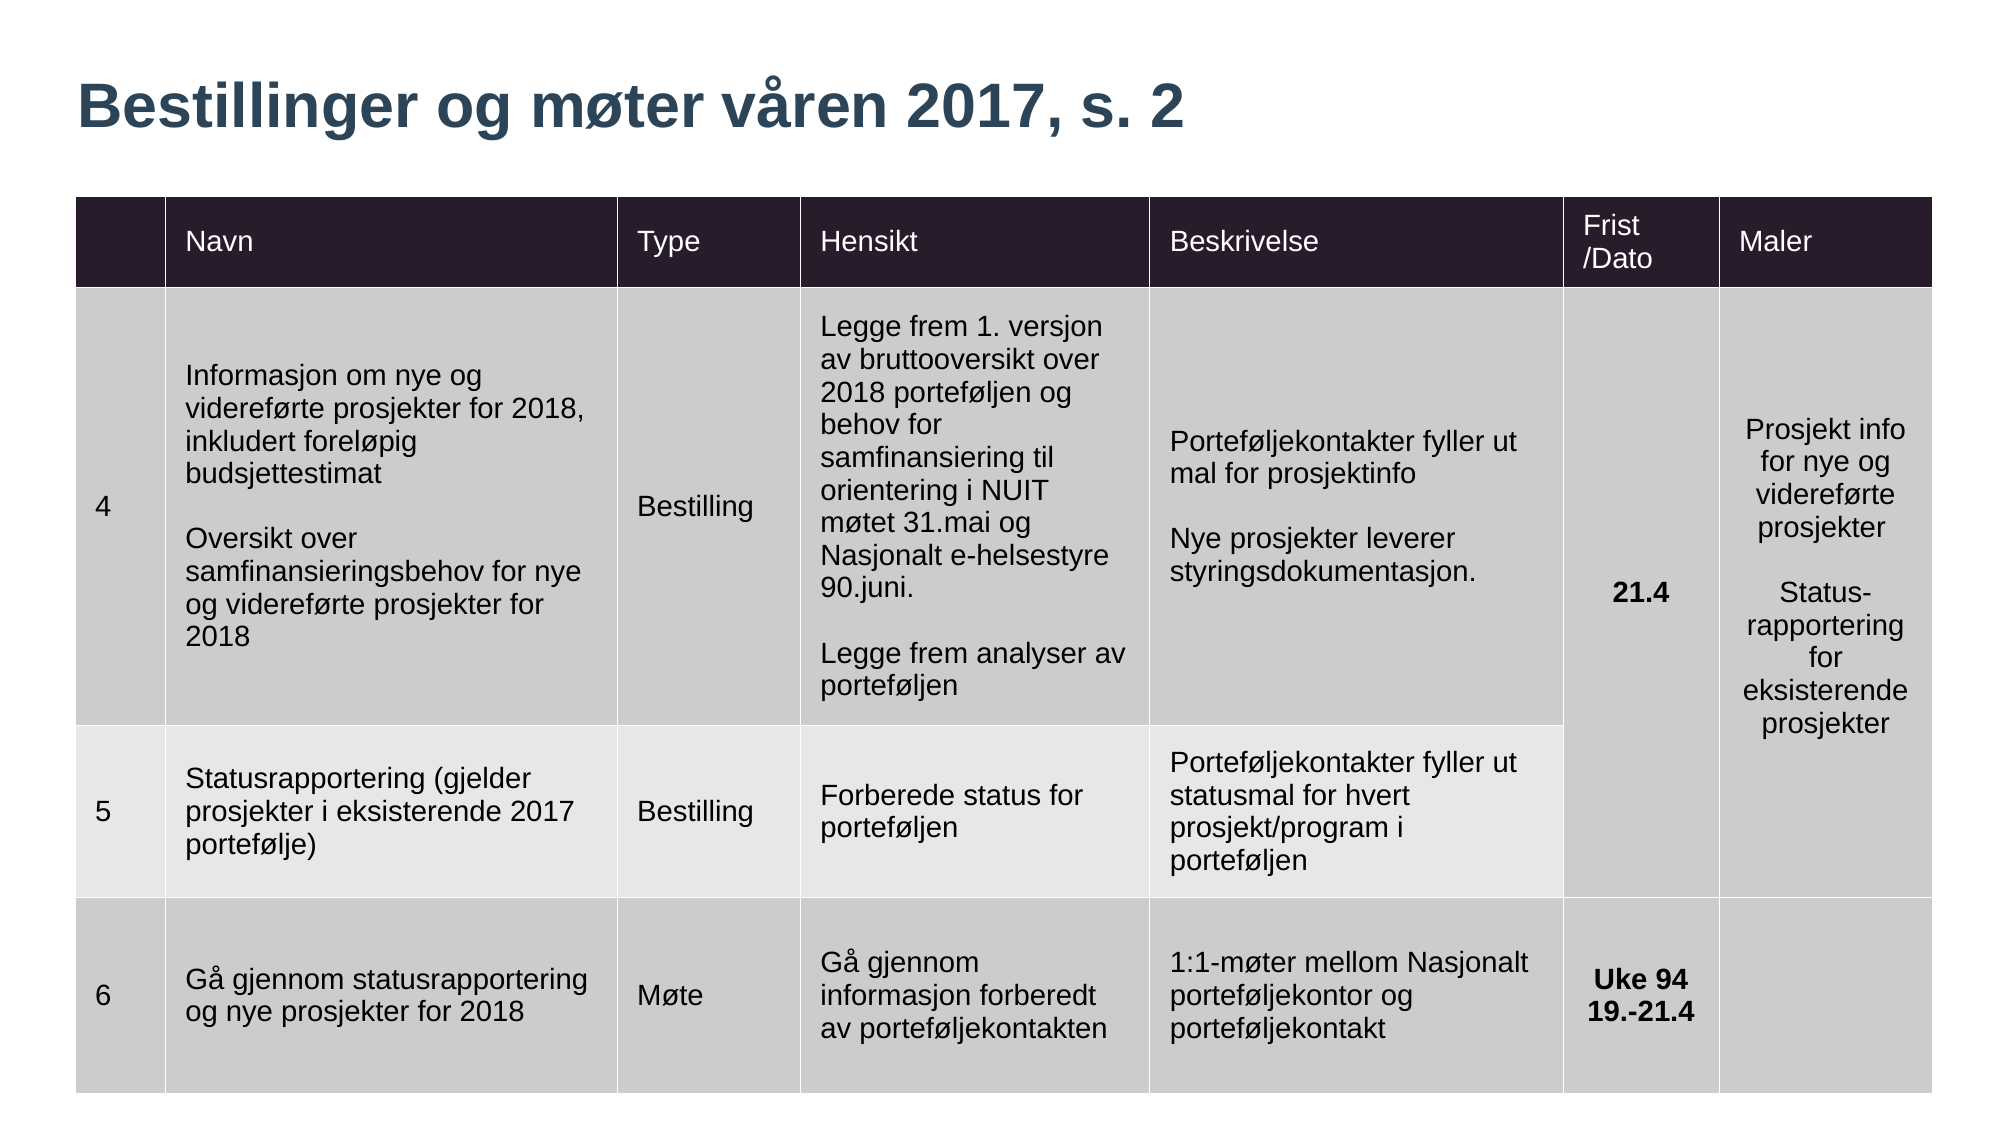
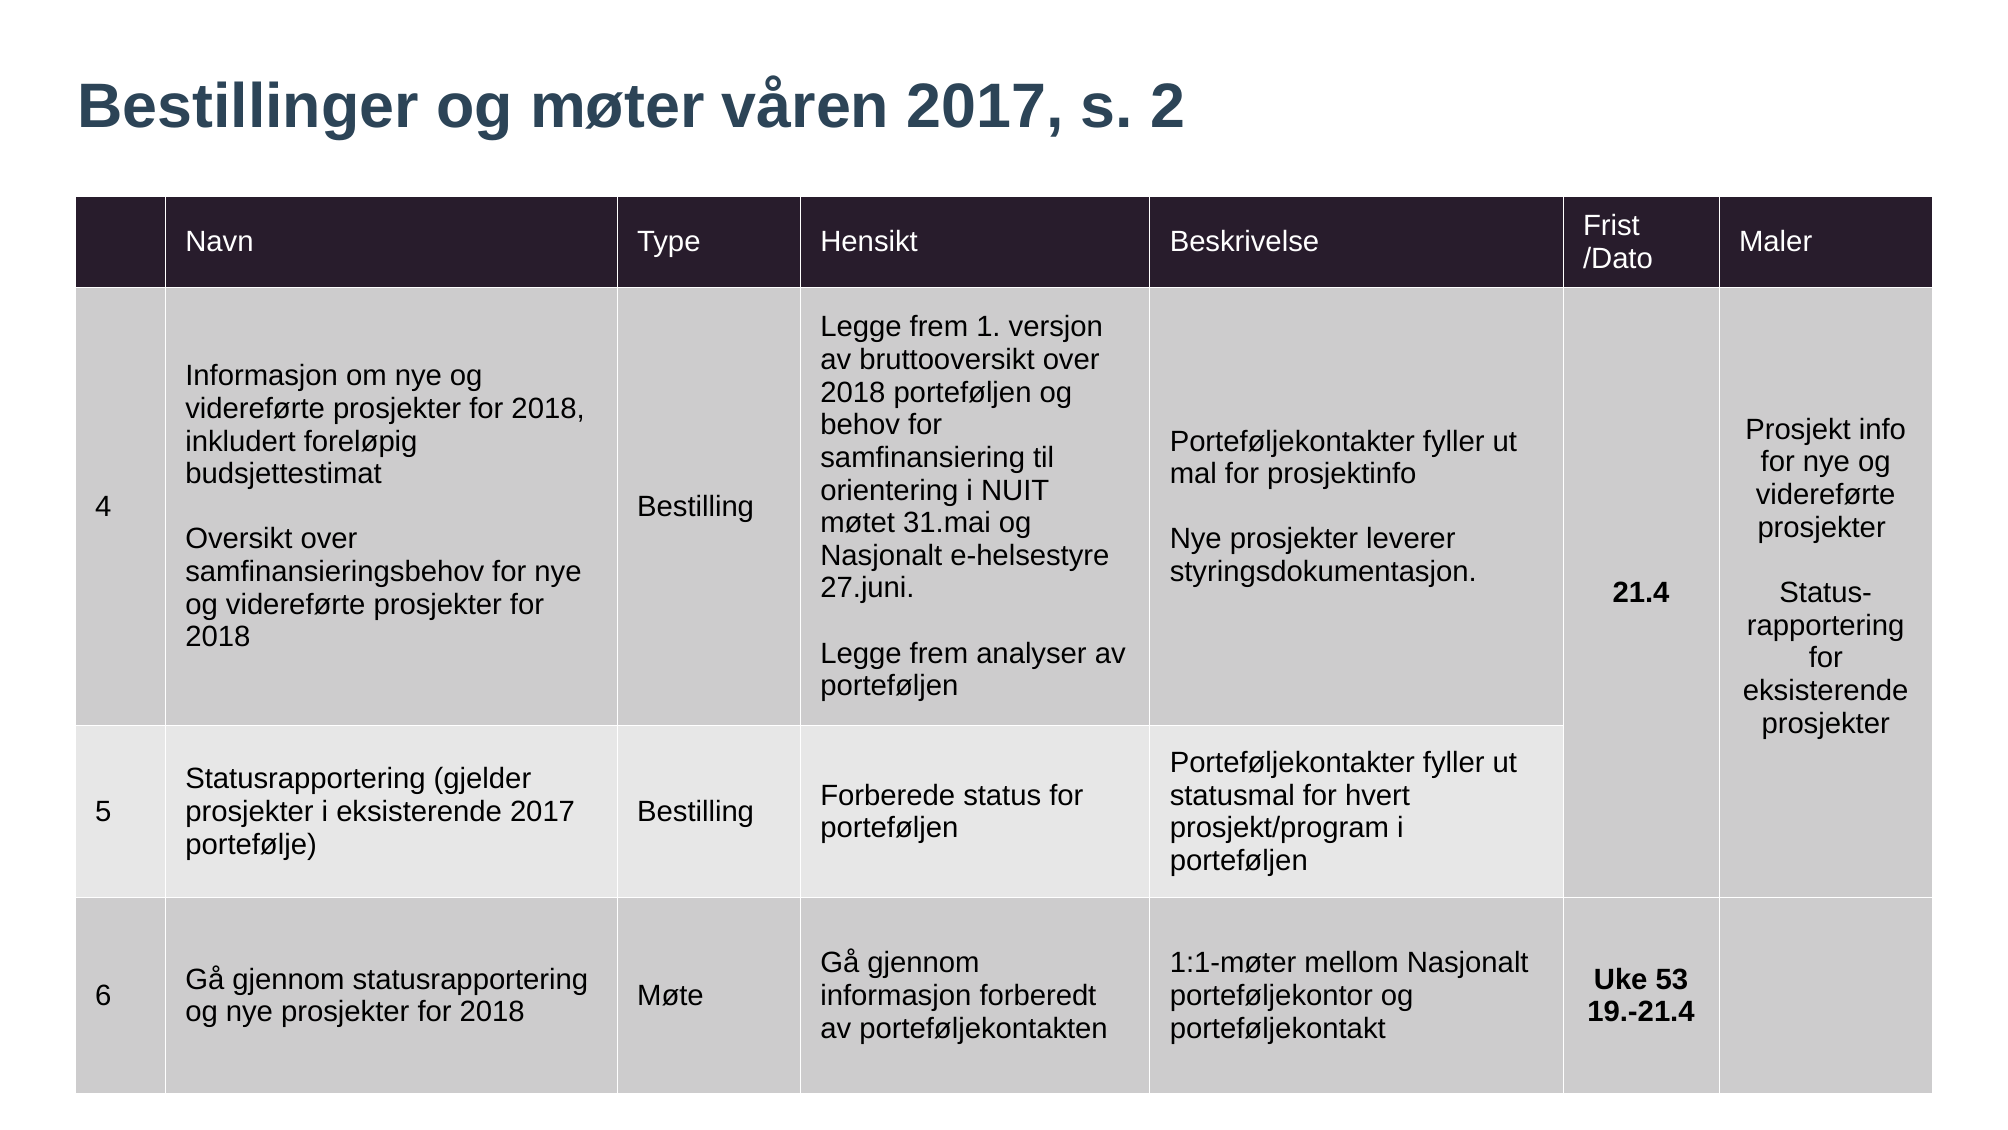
90.juni: 90.juni -> 27.juni (867, 588)
94: 94 -> 53 (1672, 979)
